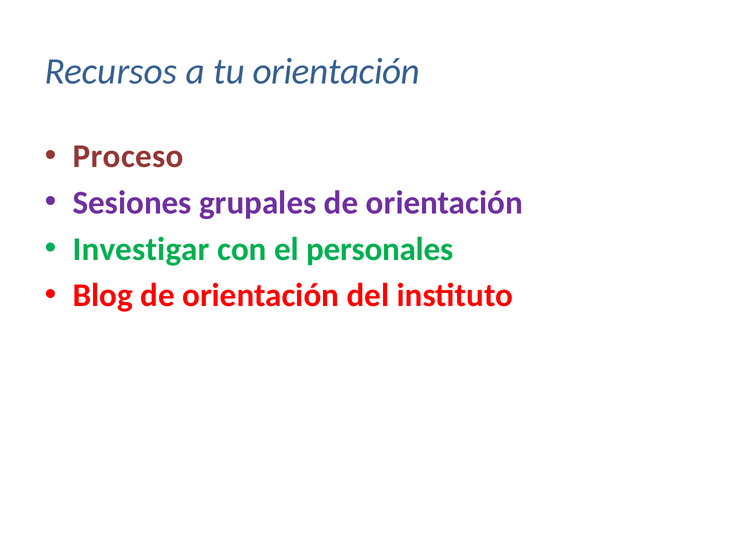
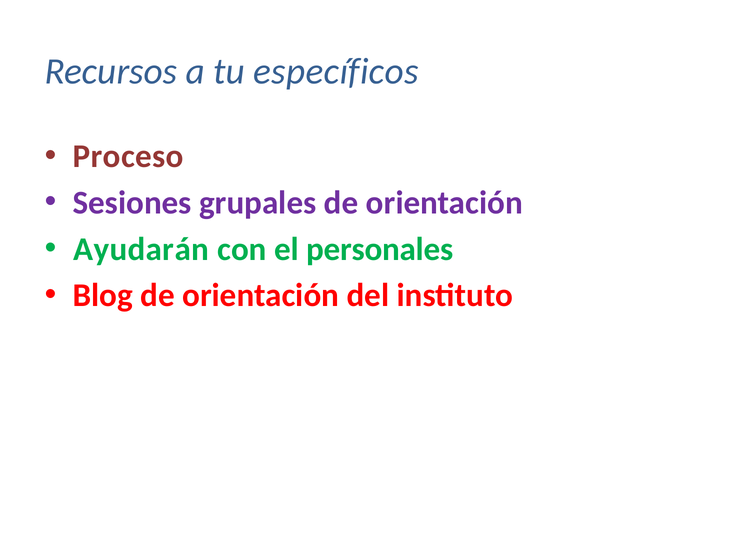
tu orientación: orientación -> específicos (336, 72)
Investigar: Investigar -> Ayudarán (141, 249)
